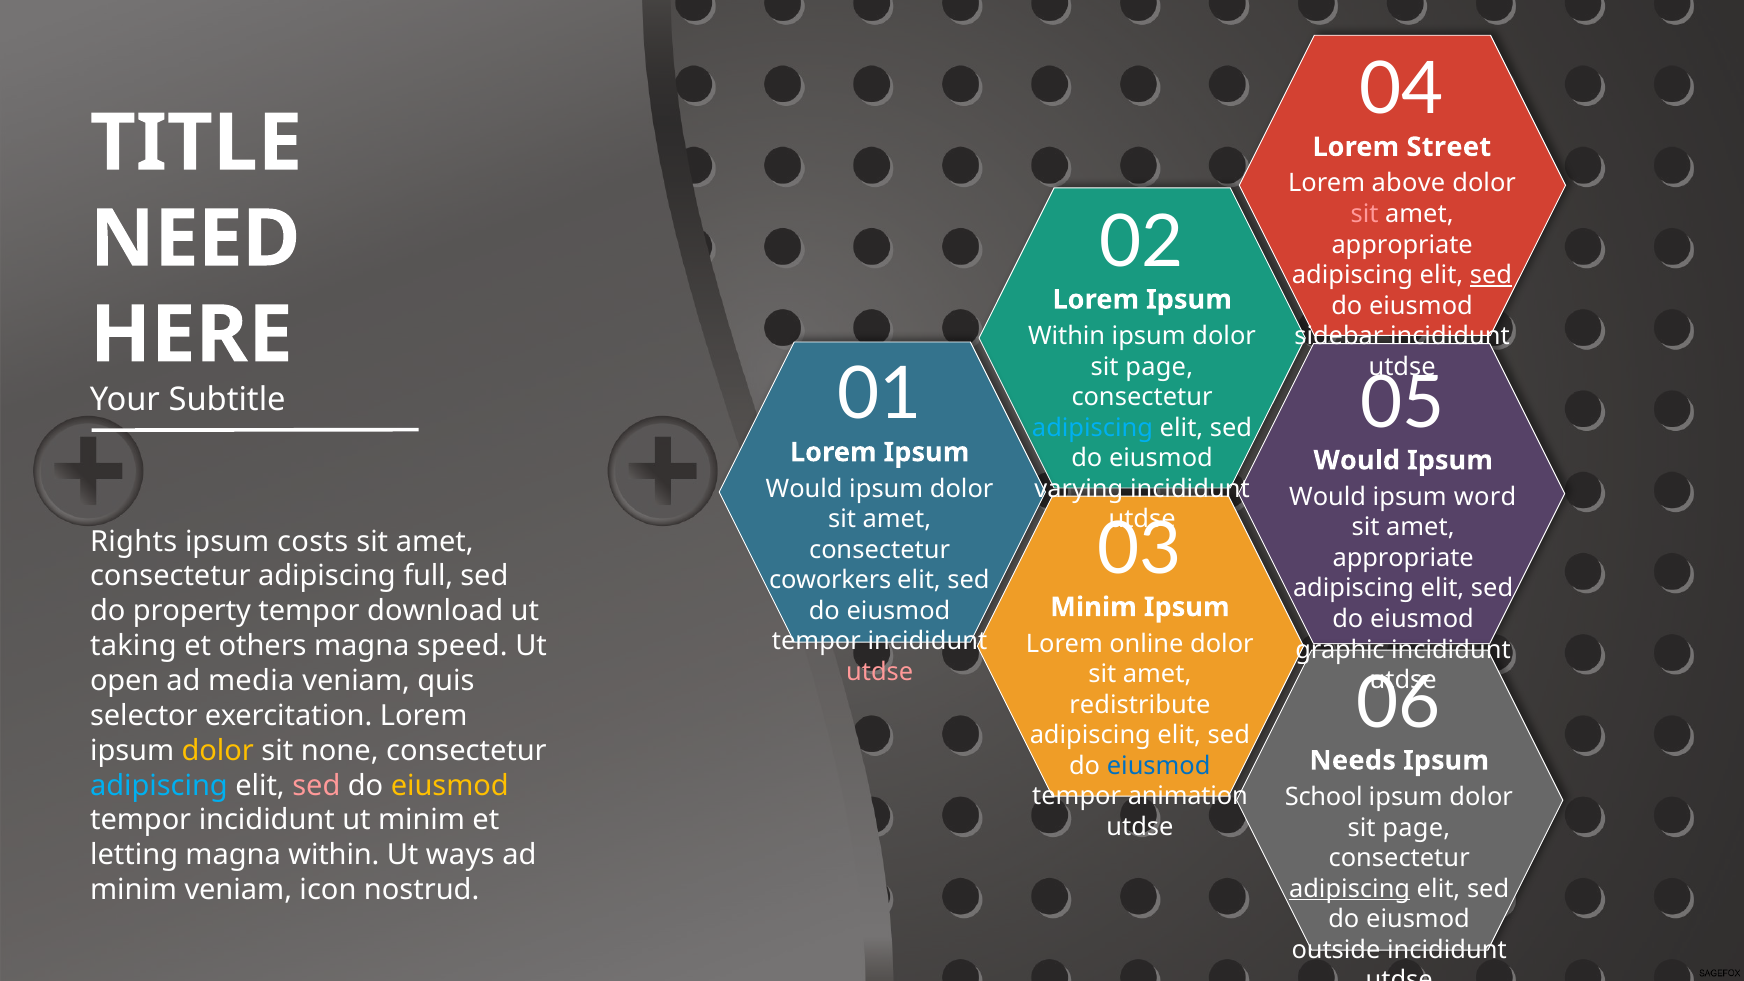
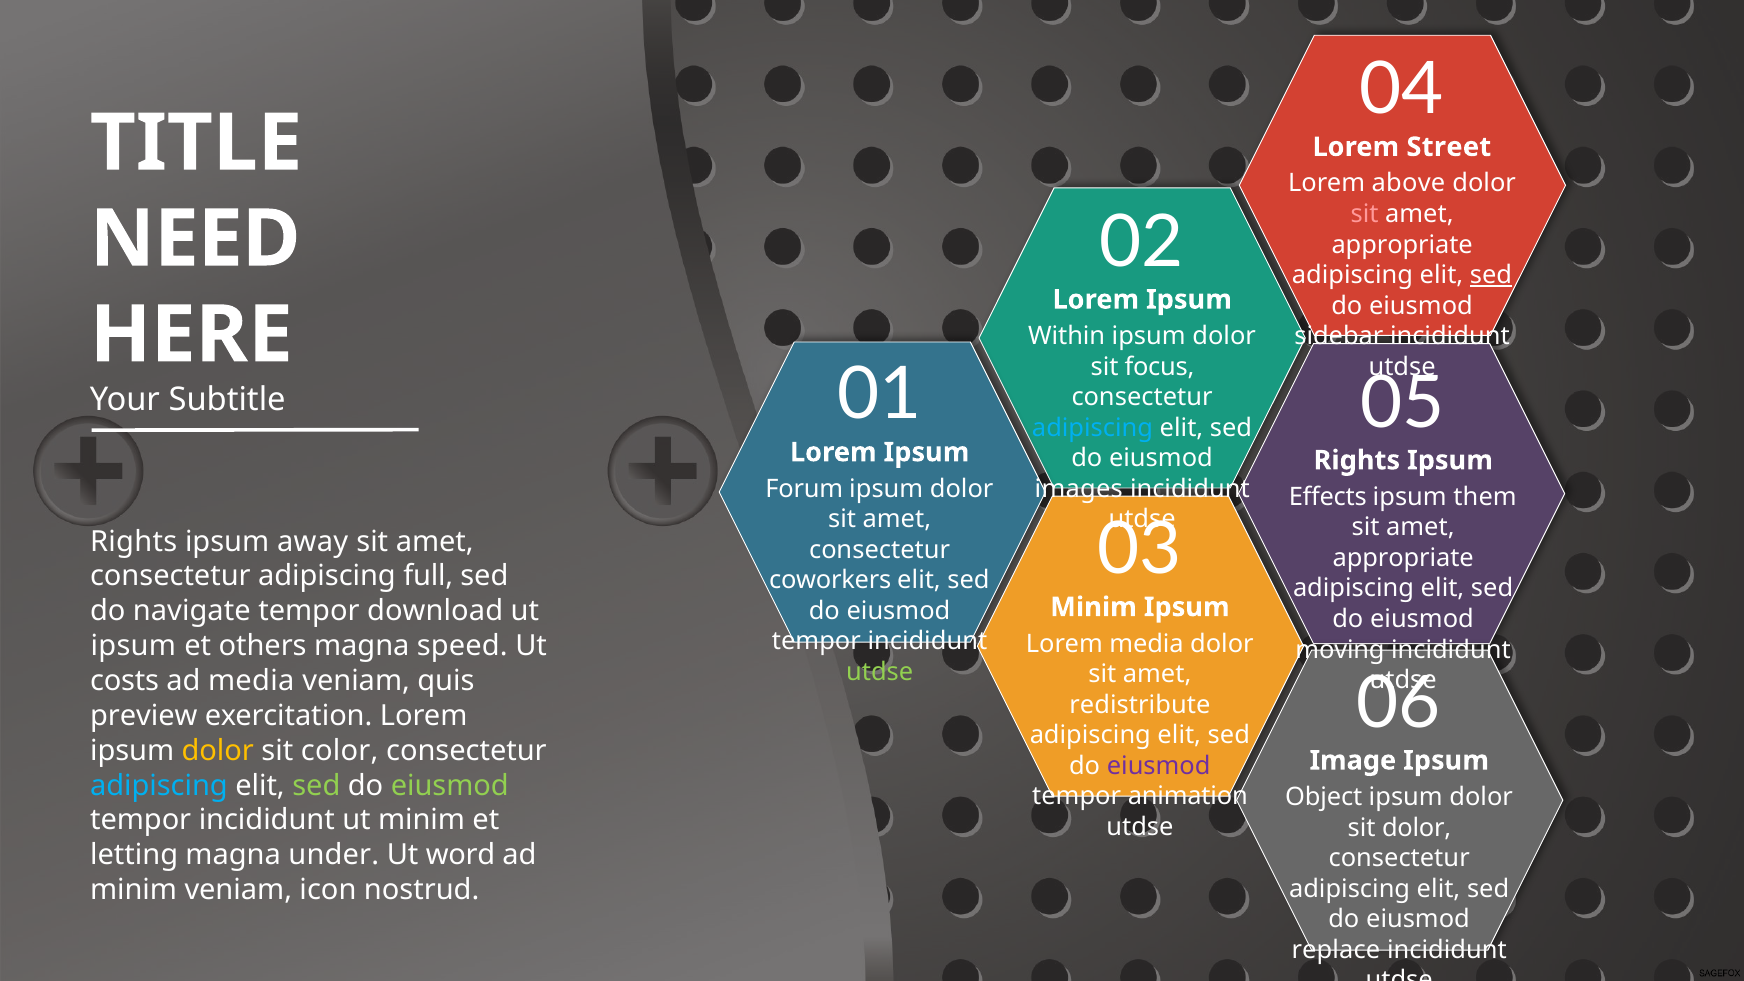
page: page -> focus (1159, 367)
Would: Would -> Rights (1357, 460)
Would: Would -> Forum (804, 489)
varying: varying -> images (1079, 489)
Would: Would -> Effects (1328, 497)
word: word -> them (1485, 497)
costs: costs -> away (313, 541)
property: property -> navigate (192, 611)
Lorem online: online -> media (1146, 644)
taking: taking -> ipsum (133, 646)
graphic: graphic -> moving (1340, 650)
utdse colour: pink -> light green (880, 672)
open: open -> costs (125, 681)
selector: selector -> preview (144, 716)
none: none -> color (340, 751)
Needs: Needs -> Image (1353, 761)
eiusmod colour: blue -> purple (1159, 766)
sed colour: pink -> light green (316, 785)
eiusmod colour: yellow -> light green (450, 785)
School: School -> Object (1324, 797)
page: page -> dolor (1417, 828)
magna within: within -> under (334, 855)
ways: ways -> word (460, 855)
adipiscing underline: present -> none (1350, 889)
outside: outside -> replace (1336, 950)
